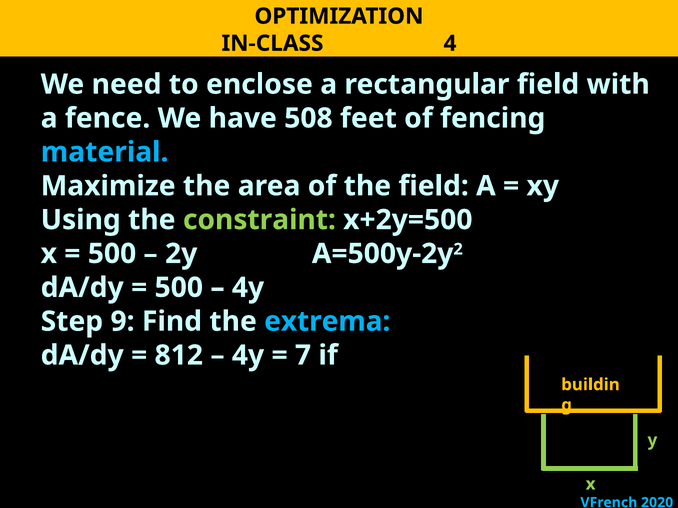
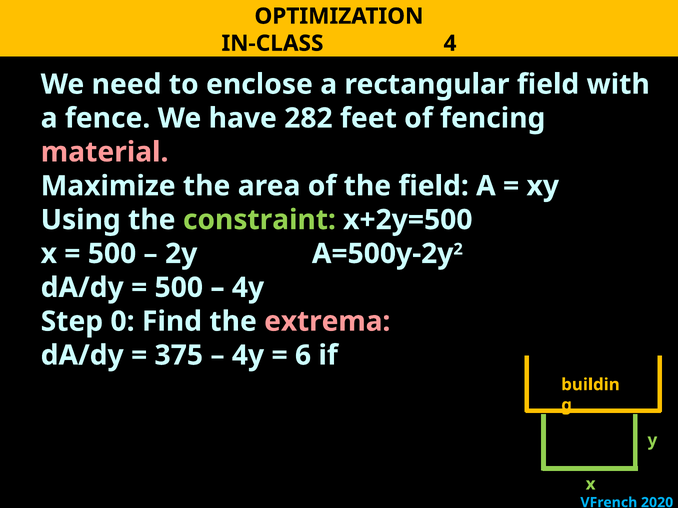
508: 508 -> 282 (308, 118)
material colour: light blue -> pink (105, 152)
9: 9 -> 0 (123, 322)
extrema colour: light blue -> pink (327, 322)
812: 812 -> 375 (179, 356)
7: 7 -> 6 (303, 356)
